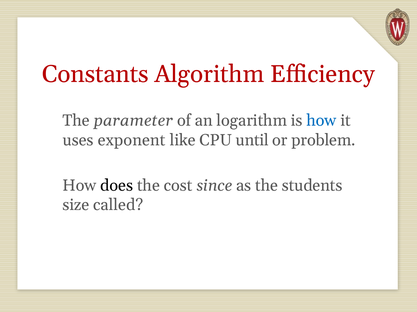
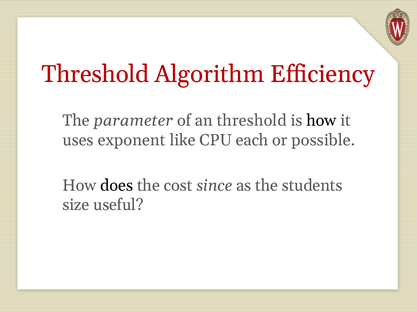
Constants: Constants -> Threshold (95, 74)
an logarithm: logarithm -> threshold (252, 121)
how colour: blue -> black (322, 121)
until: until -> each (252, 140)
problem: problem -> possible (323, 140)
called: called -> useful (118, 205)
